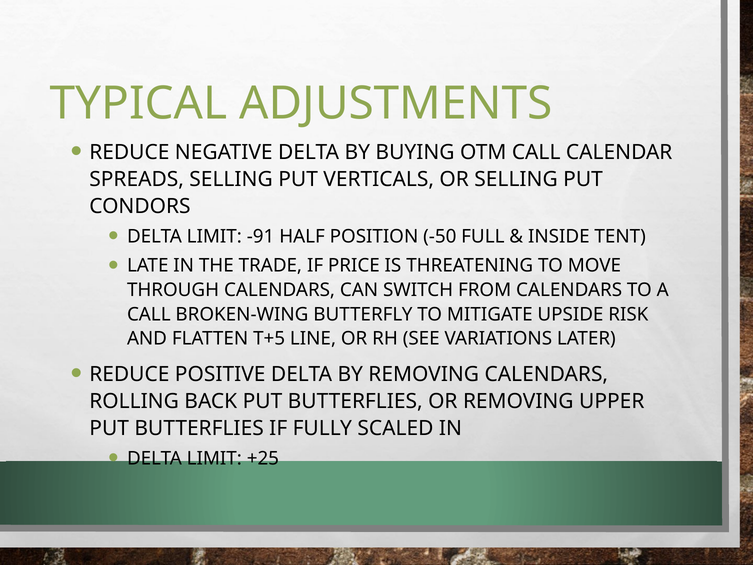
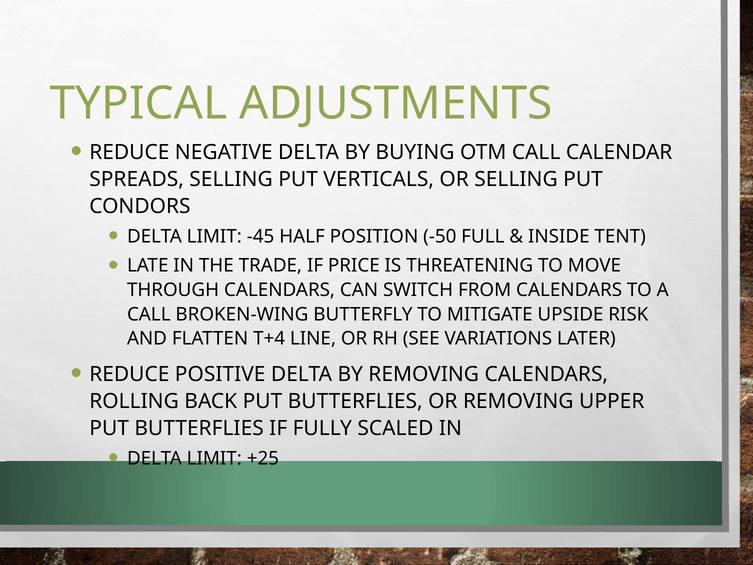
-91: -91 -> -45 (261, 236)
T+5: T+5 -> T+4 (269, 339)
